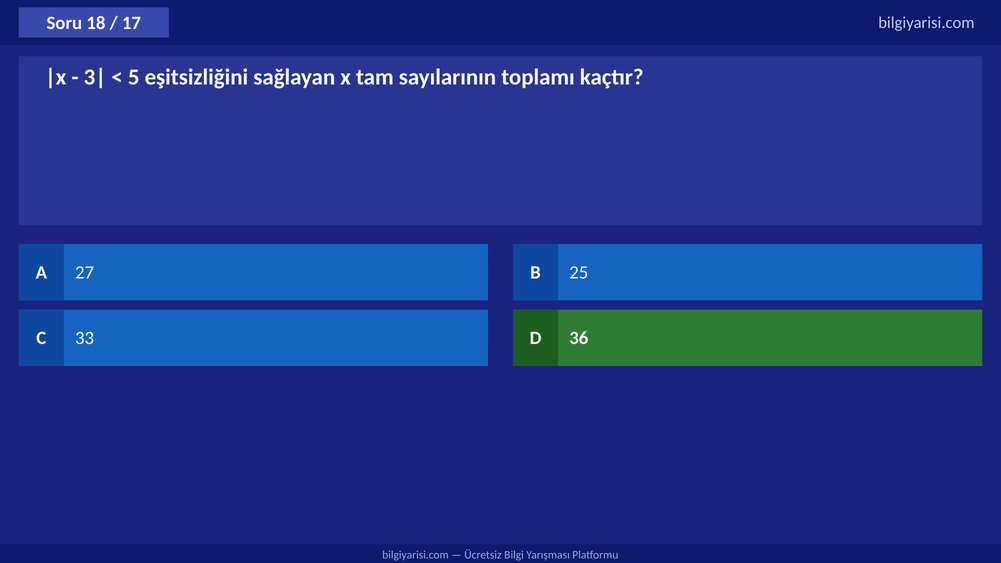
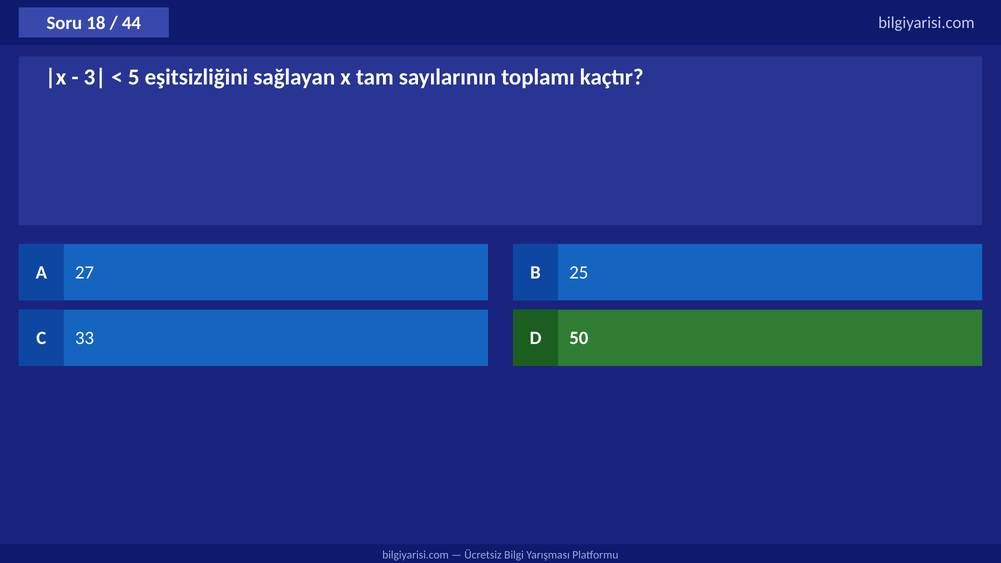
17: 17 -> 44 (131, 23)
36: 36 -> 50 (579, 338)
